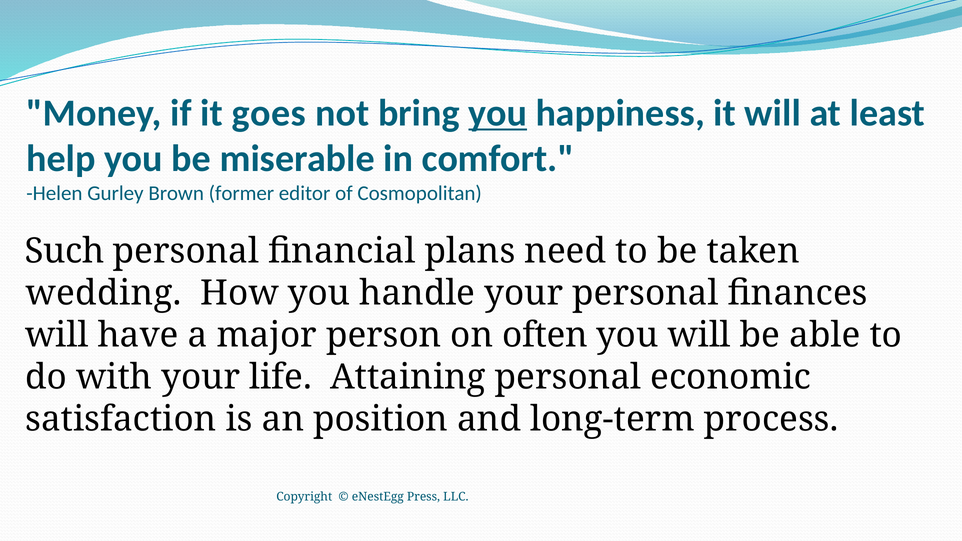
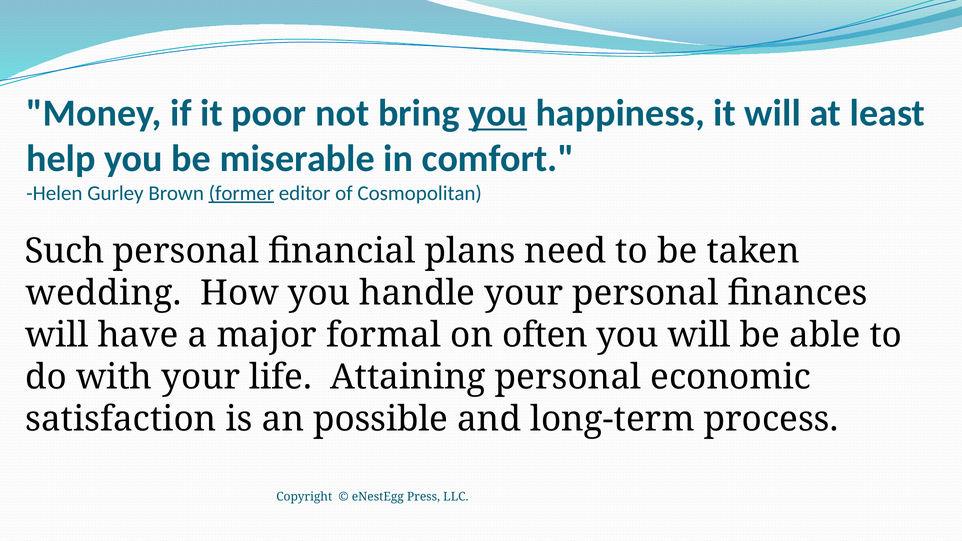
goes: goes -> poor (269, 113)
former underline: none -> present (241, 193)
person: person -> formal (384, 335)
position: position -> possible (381, 420)
